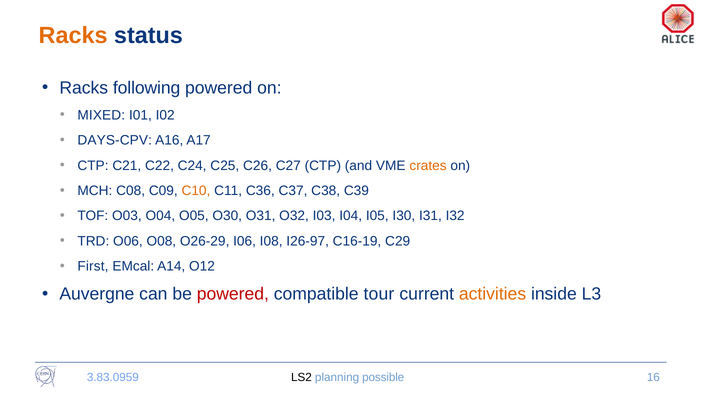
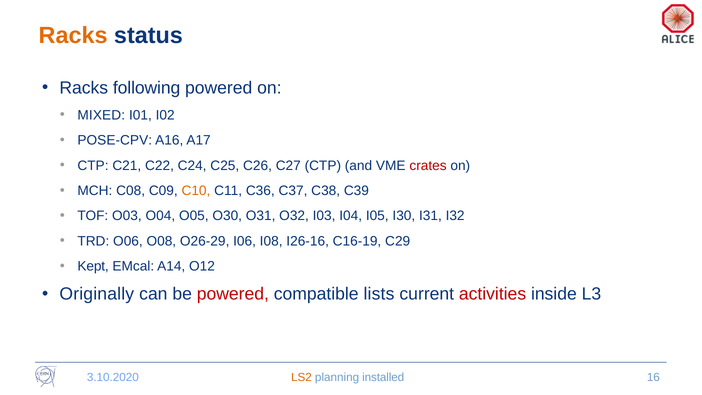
DAYS-CPV: DAYS-CPV -> POSE-CPV (115, 140)
crates colour: orange -> red (428, 165)
I26-97: I26-97 -> I26-16 (308, 241)
First: First -> Kept (93, 266)
Auvergne: Auvergne -> Originally (97, 294)
tour: tour -> lists (379, 294)
activities colour: orange -> red (493, 294)
3.83.0959: 3.83.0959 -> 3.10.2020 (113, 377)
LS2 colour: black -> orange (301, 377)
possible: possible -> installed (383, 377)
